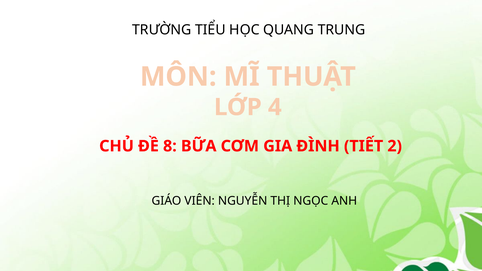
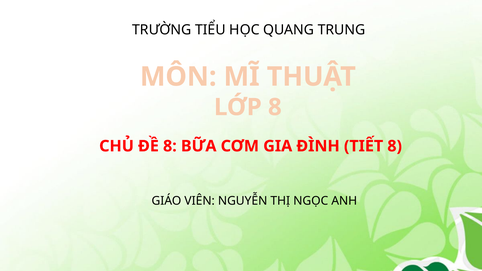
LỚP 4: 4 -> 8 (275, 107)
TIẾT 2: 2 -> 8 (395, 146)
